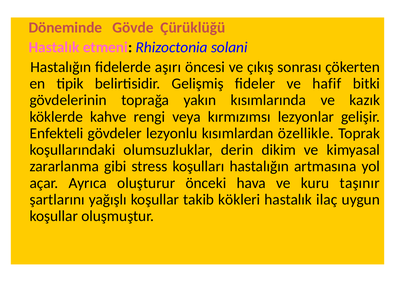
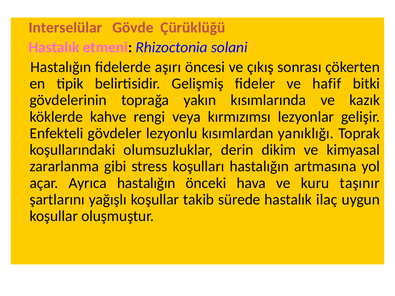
Döneminde: Döneminde -> Interselülar (65, 28)
özellikle: özellikle -> yanıklığı (306, 133)
Ayrıca oluşturur: oluşturur -> hastalığın (146, 183)
kökleri: kökleri -> sürede (239, 200)
